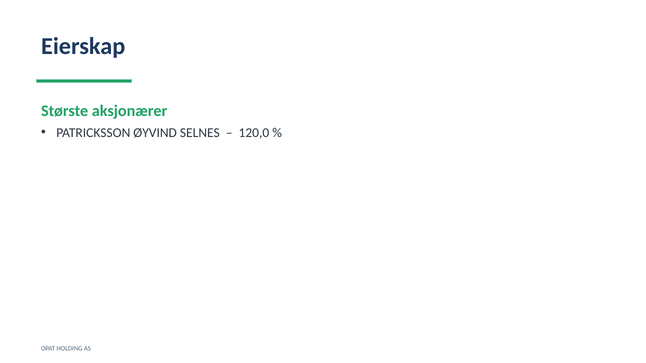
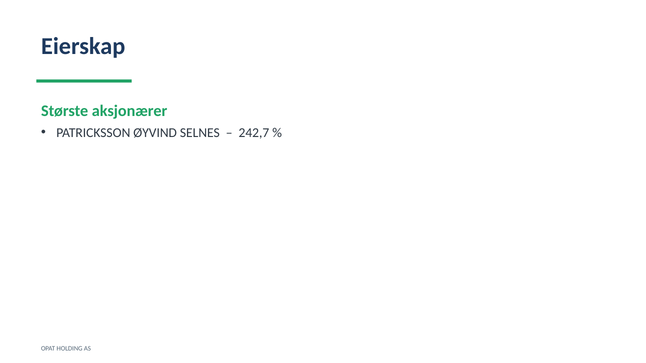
120,0: 120,0 -> 242,7 (254, 133)
